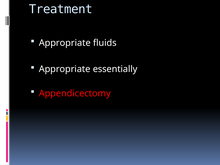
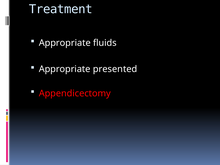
essentially: essentially -> presented (115, 69)
